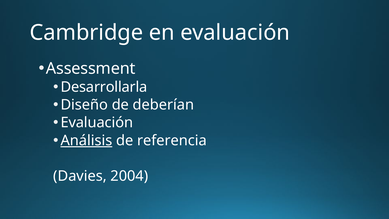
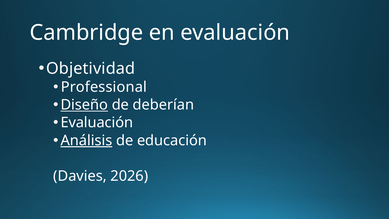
Assessment: Assessment -> Objetividad (91, 68)
Desarrollarla: Desarrollarla -> Professional (104, 87)
Diseño underline: none -> present (84, 105)
referencia: referencia -> educación (172, 140)
2004: 2004 -> 2026 (129, 176)
